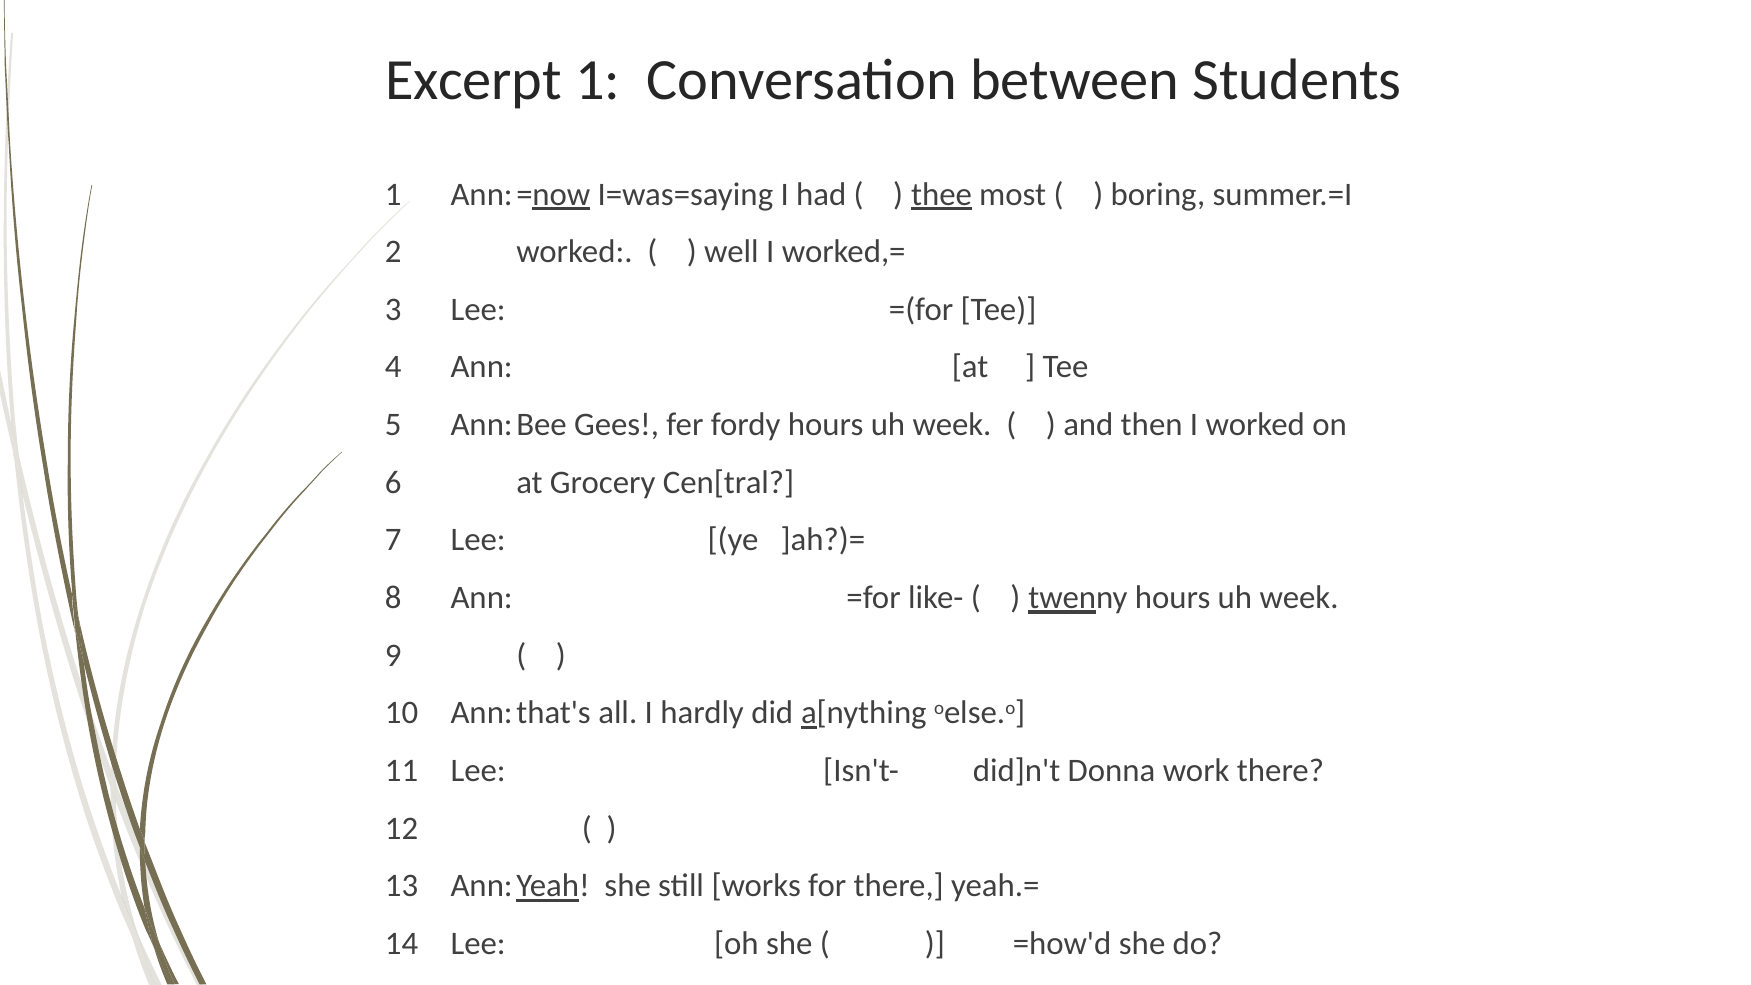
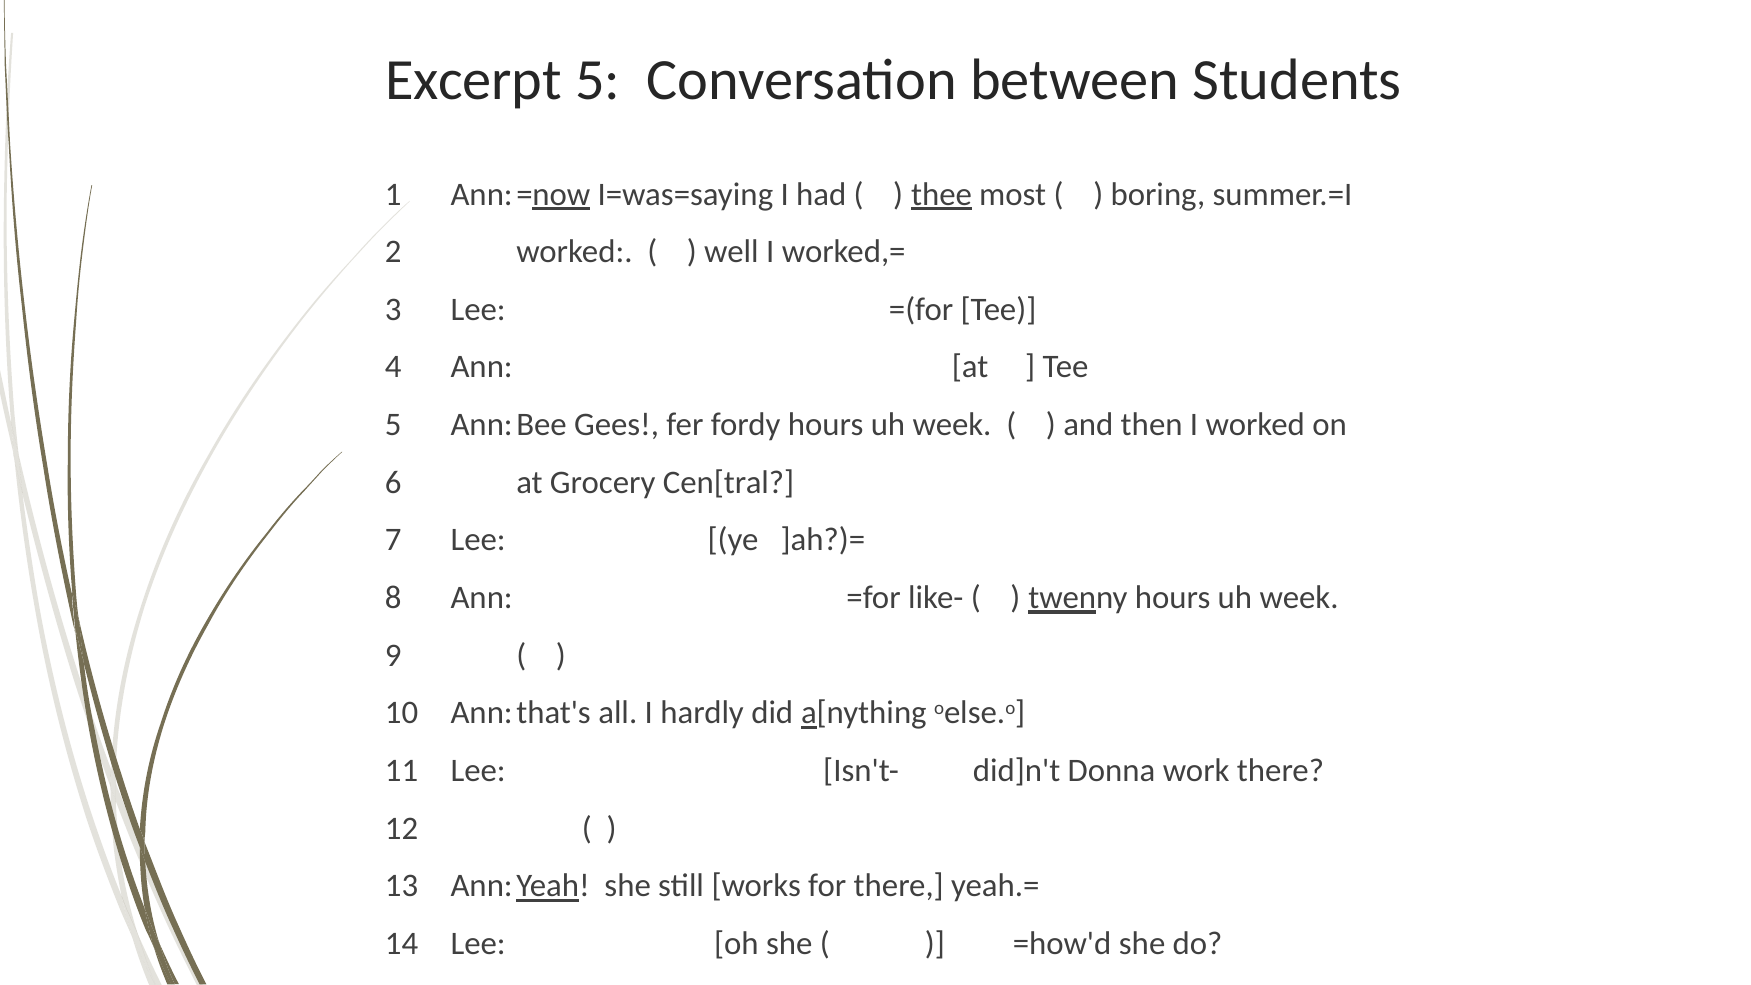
Excerpt 1: 1 -> 5 (598, 80)
